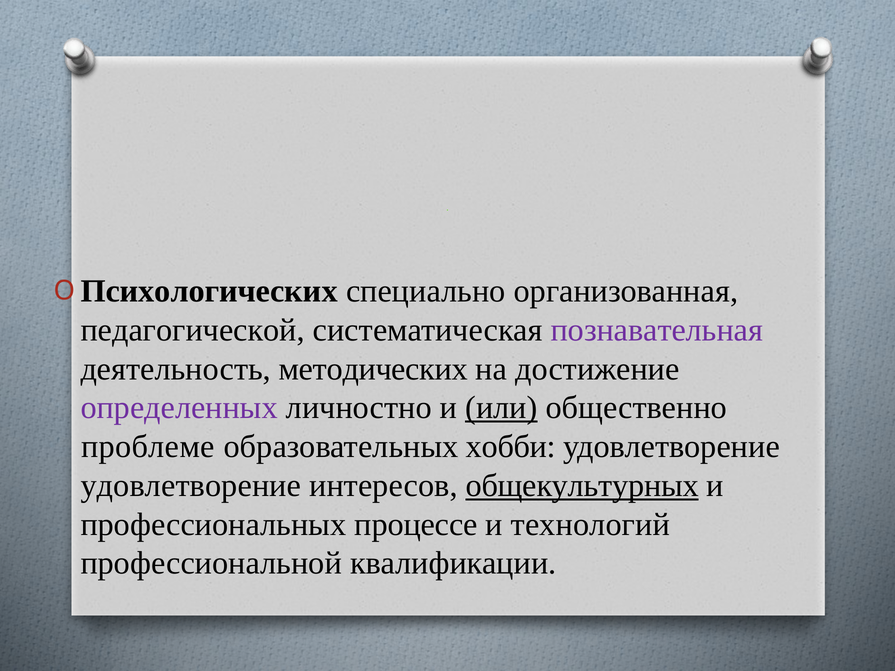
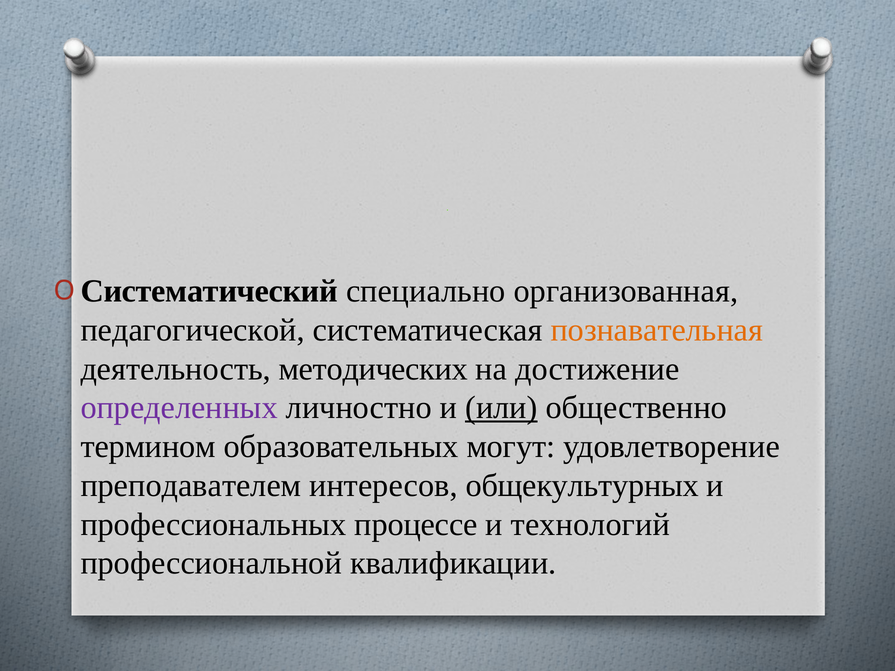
Психологических: Психологических -> Систематический (209, 291)
познавательная colour: purple -> orange (657, 330)
проблеме: проблеме -> термином (148, 447)
хобби: хобби -> могут (511, 447)
удовлетворение: удовлетворение -> преподавателем (191, 486)
общекультурных underline: present -> none (582, 486)
